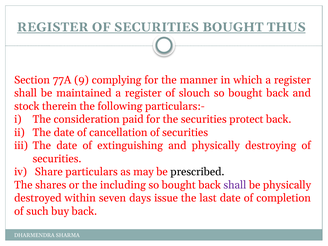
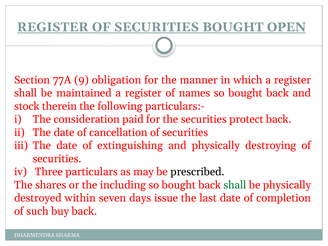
THUS: THUS -> OPEN (286, 27)
complying: complying -> obligation (116, 80)
slouch: slouch -> names (194, 93)
Share: Share -> Three (49, 172)
shall colour: purple -> green (235, 185)
